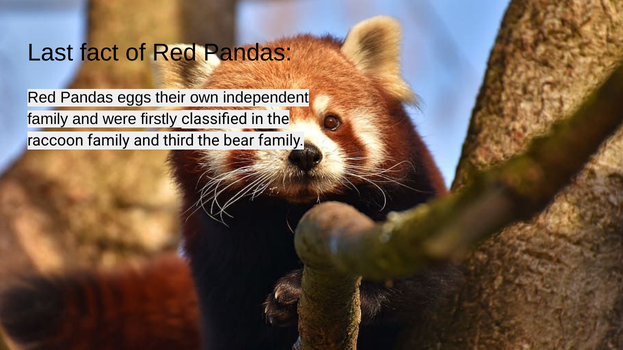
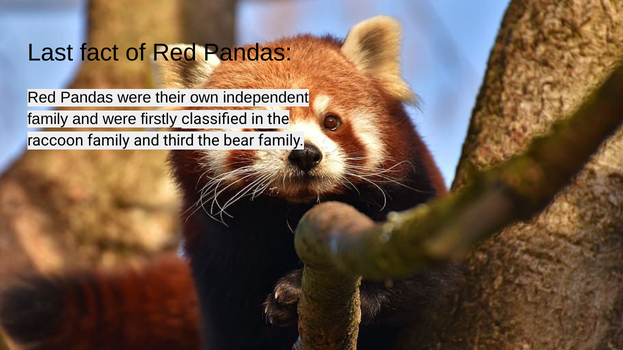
Pandas eggs: eggs -> were (134, 98)
